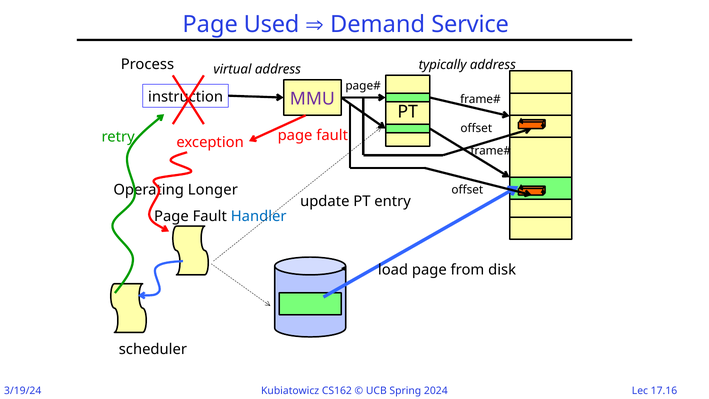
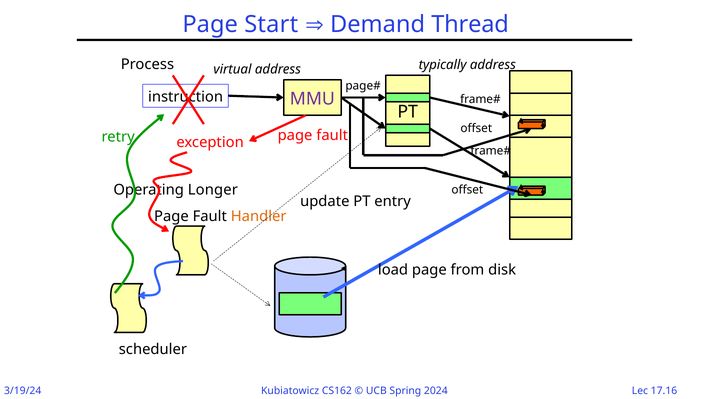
Used: Used -> Start (271, 24)
Service: Service -> Thread (470, 24)
Handler colour: blue -> orange (259, 216)
